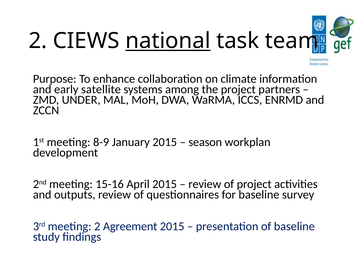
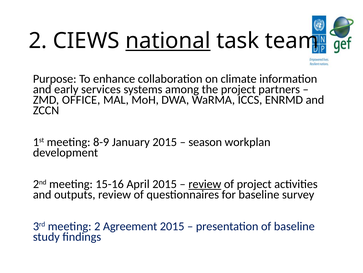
satellite: satellite -> services (101, 89)
UNDER: UNDER -> OFFICE (81, 100)
review underline: none -> present (205, 184)
